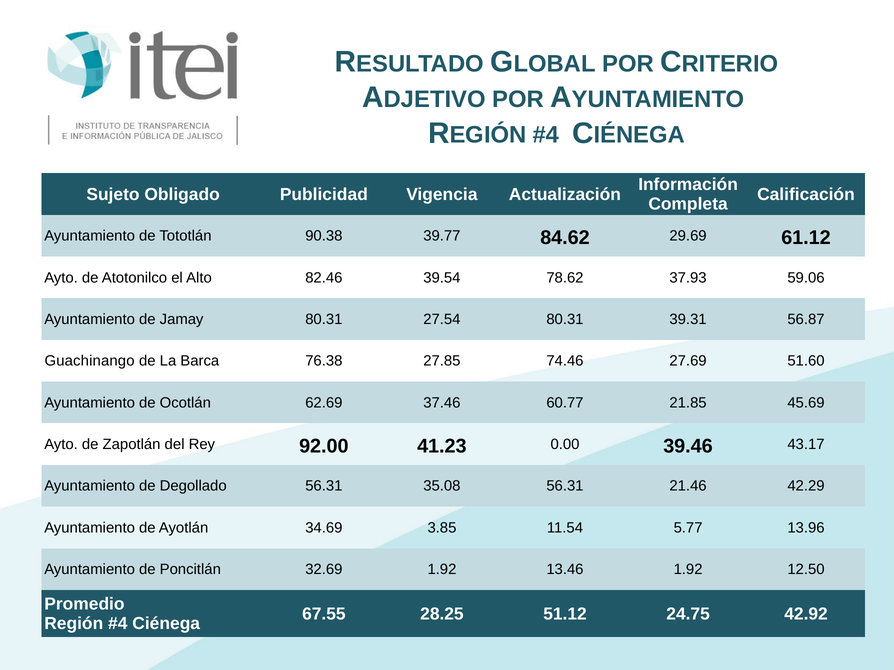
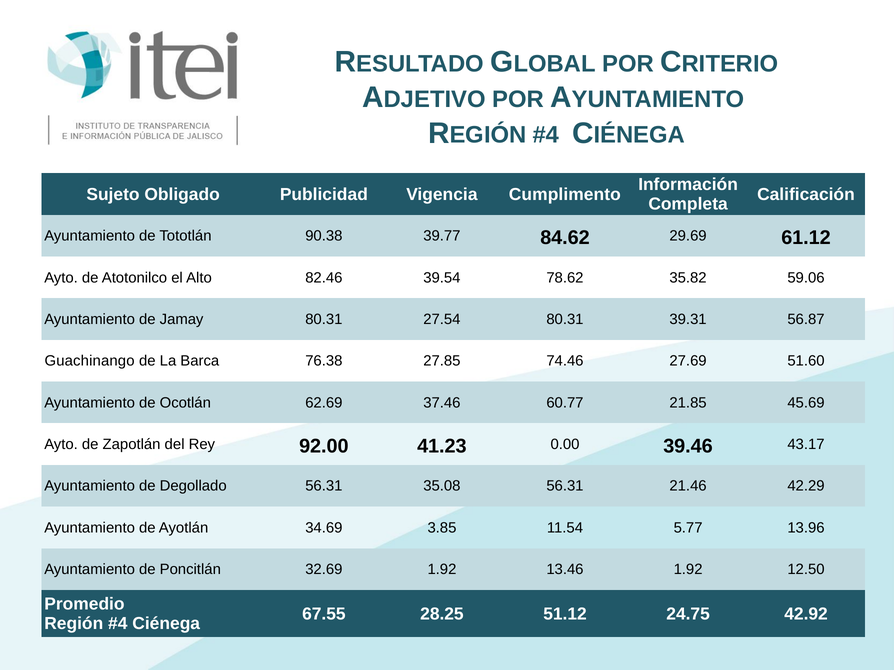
Actualización: Actualización -> Cumplimento (565, 194)
37.93: 37.93 -> 35.82 (688, 278)
